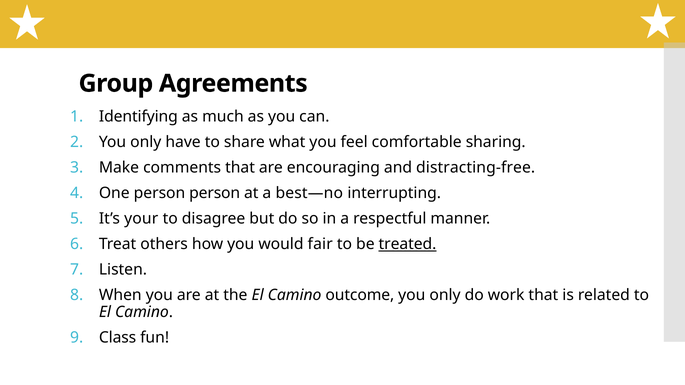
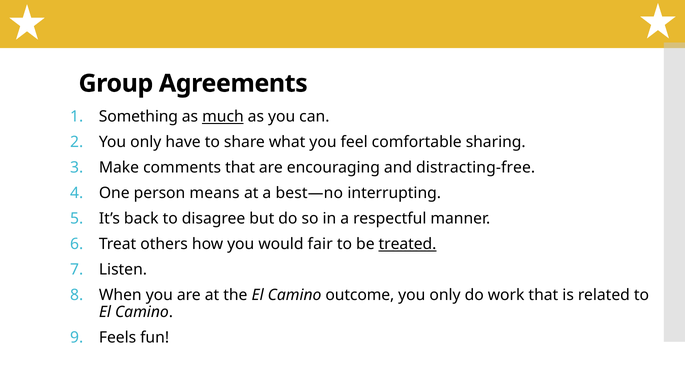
Identifying: Identifying -> Something (138, 117)
much underline: none -> present (223, 117)
person person: person -> means (215, 193)
your: your -> back (141, 219)
Class: Class -> Feels (118, 338)
